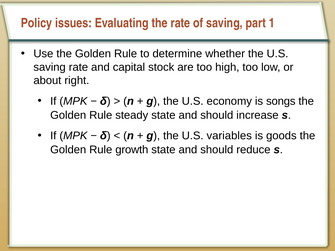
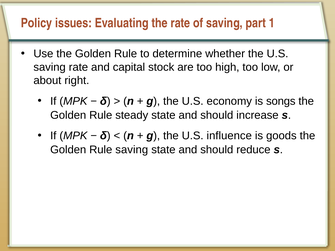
variables: variables -> influence (229, 136)
Rule growth: growth -> saving (132, 150)
